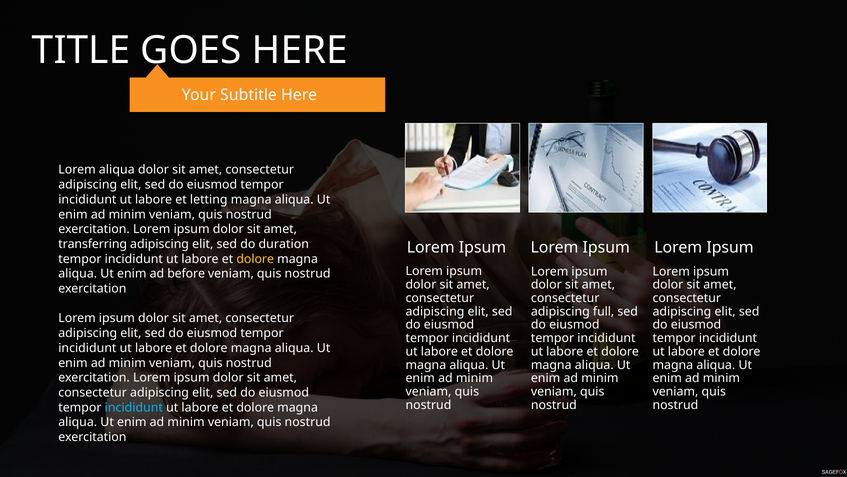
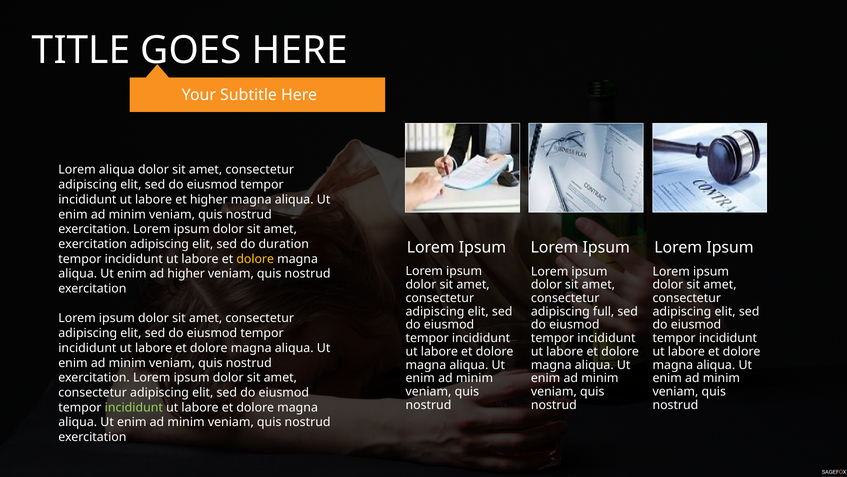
et letting: letting -> higher (209, 199)
transferring: transferring -> exercitation (93, 244)
ad before: before -> higher (186, 274)
incididunt colour: light blue -> light green (134, 407)
